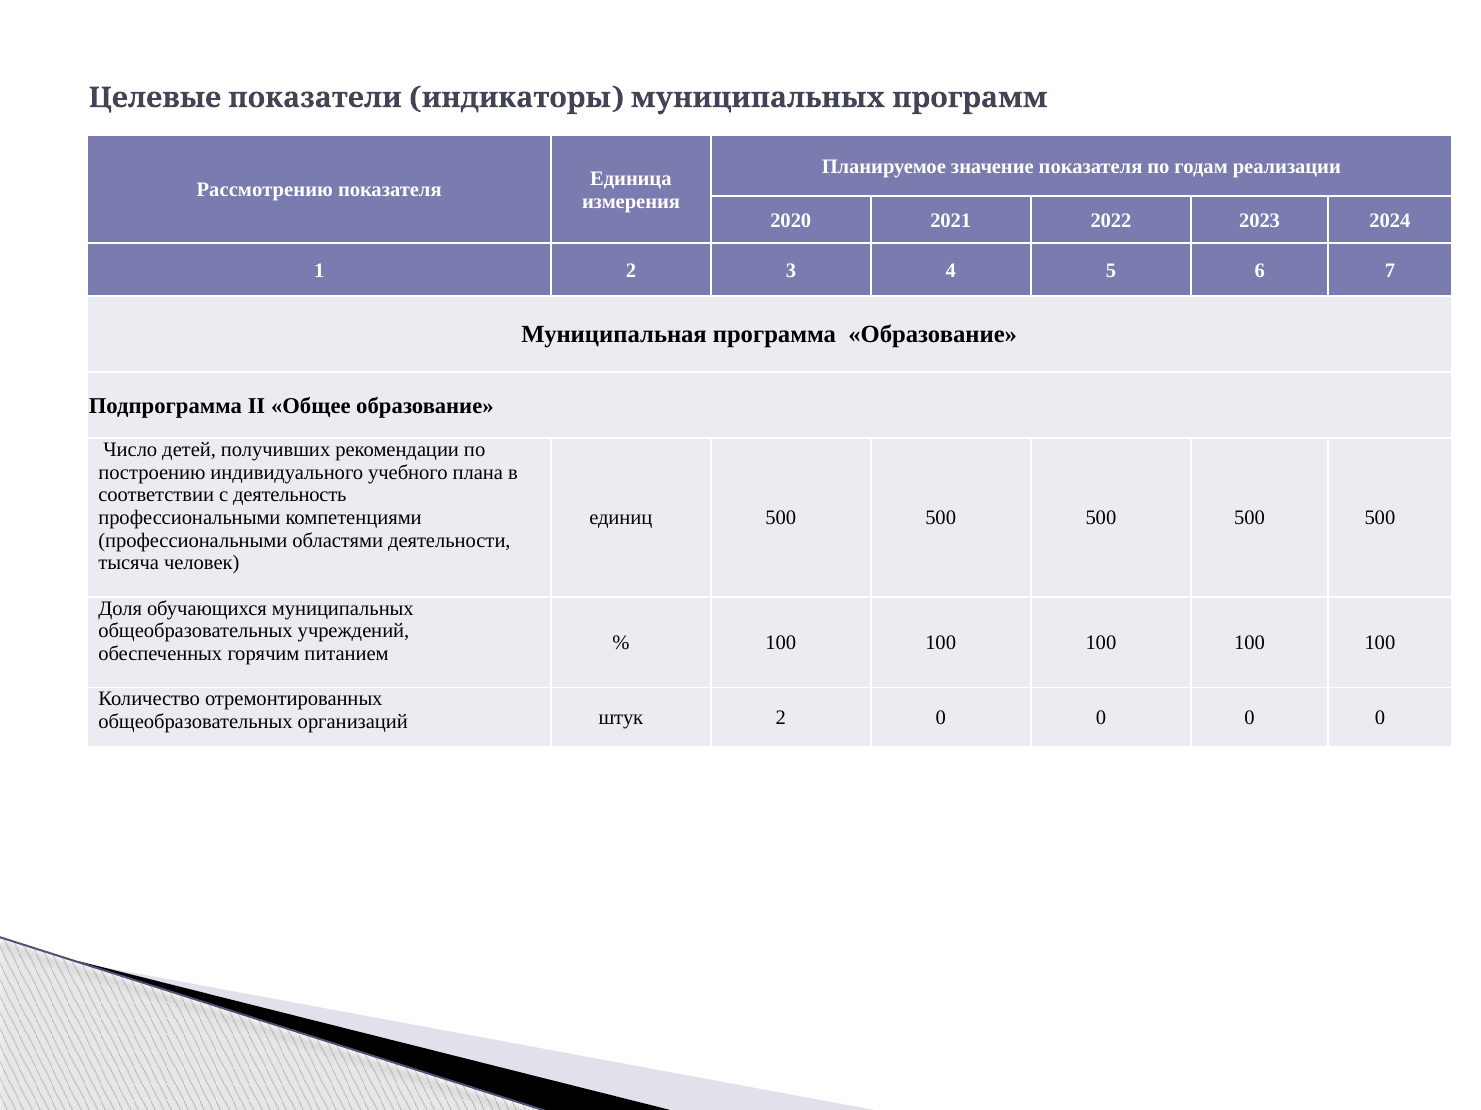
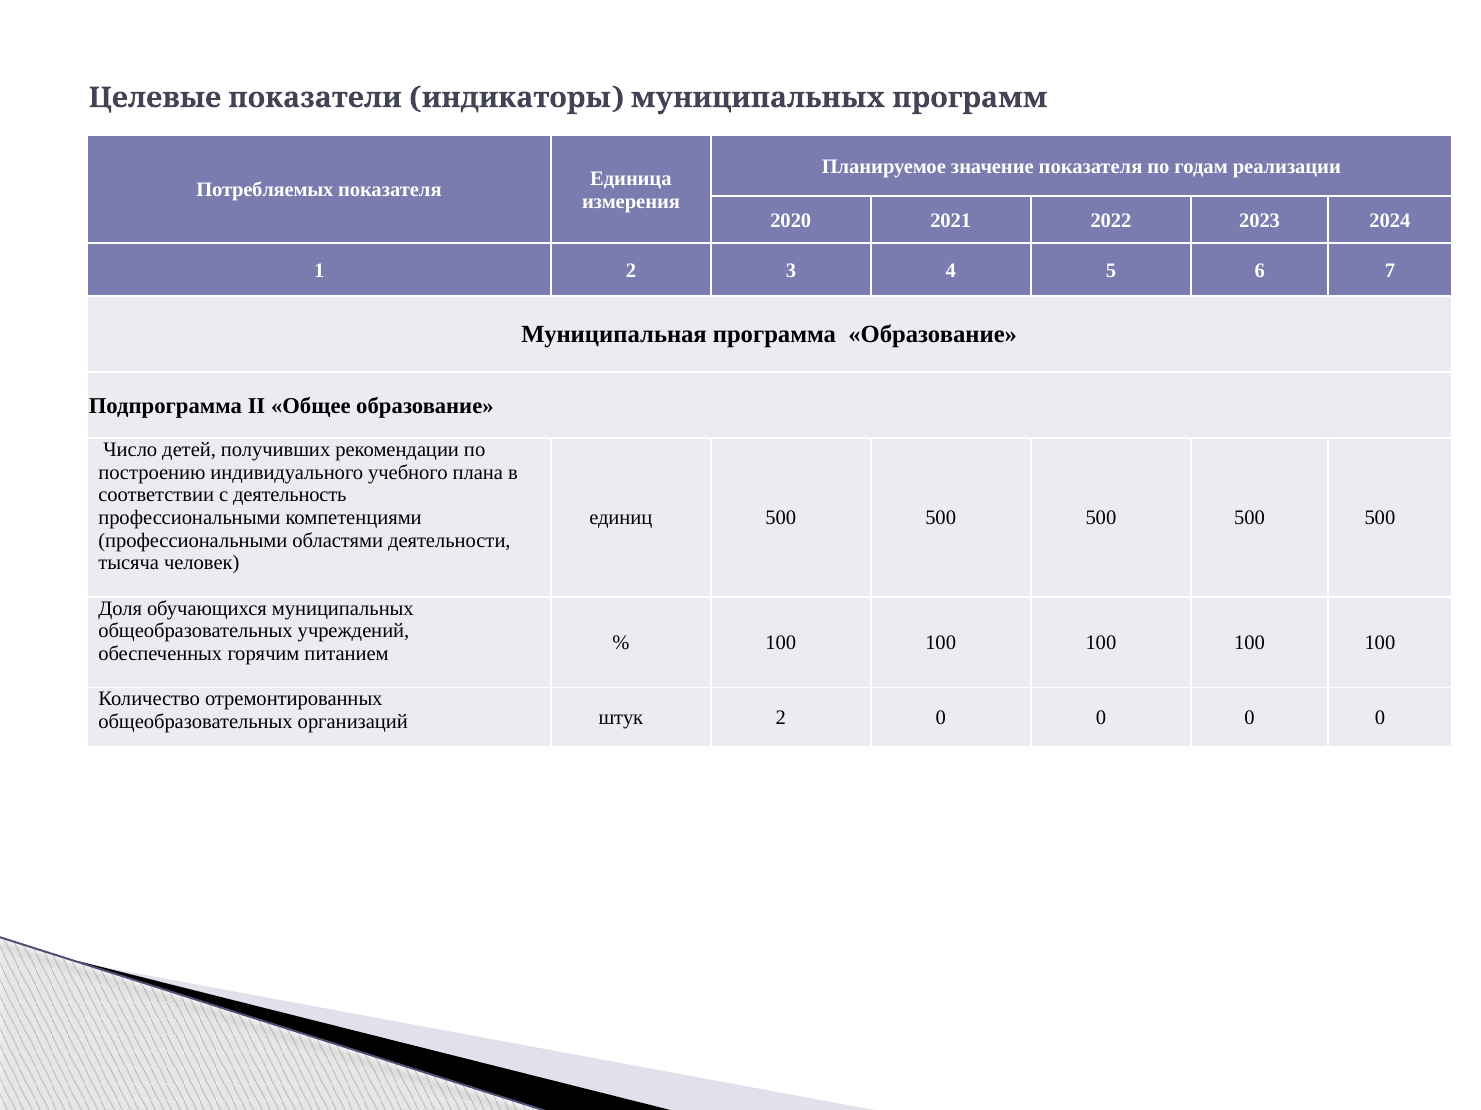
Рассмотрению: Рассмотрению -> Потребляемых (265, 190)
